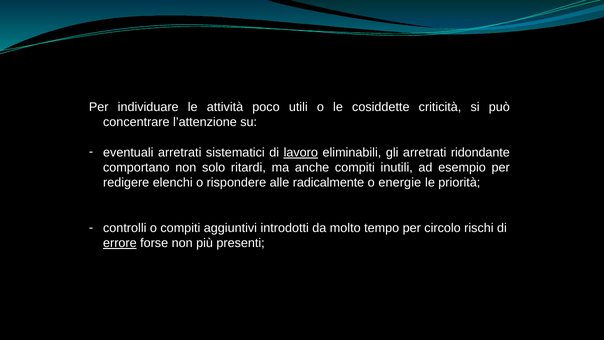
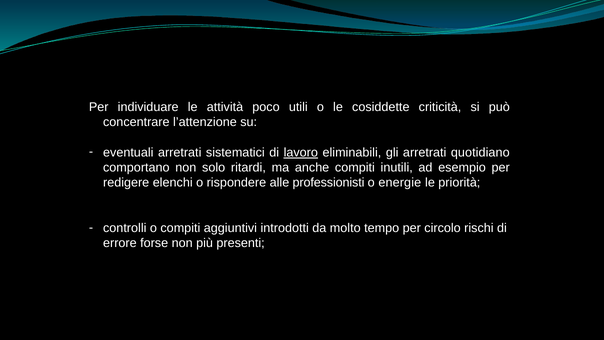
ridondante: ridondante -> quotidiano (480, 152)
radicalmente: radicalmente -> professionisti (329, 183)
errore underline: present -> none (120, 243)
